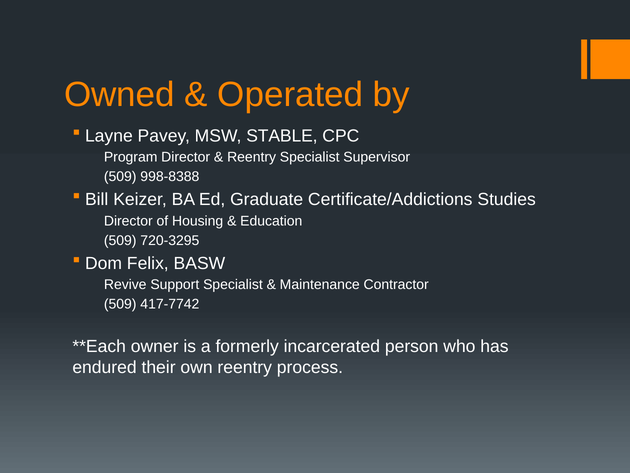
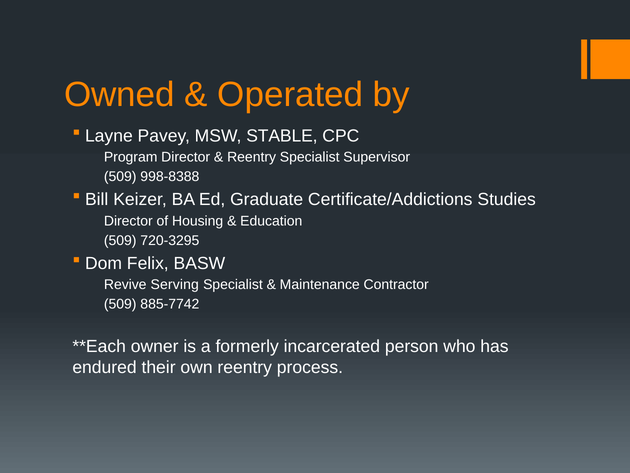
Support: Support -> Serving (175, 284)
417-7742: 417-7742 -> 885-7742 (170, 304)
